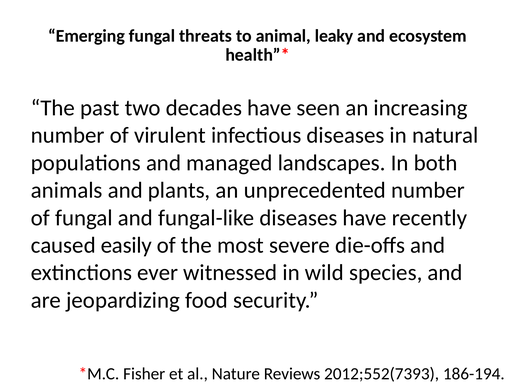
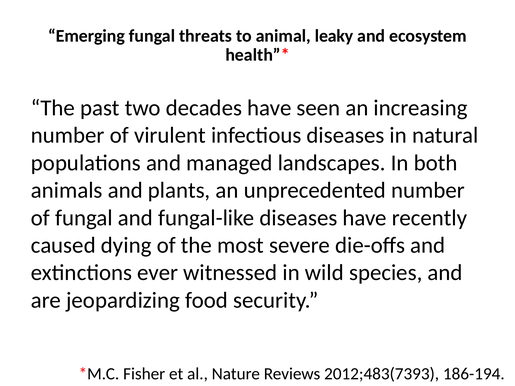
easily: easily -> dying (126, 245)
2012;552(7393: 2012;552(7393 -> 2012;483(7393 (382, 374)
